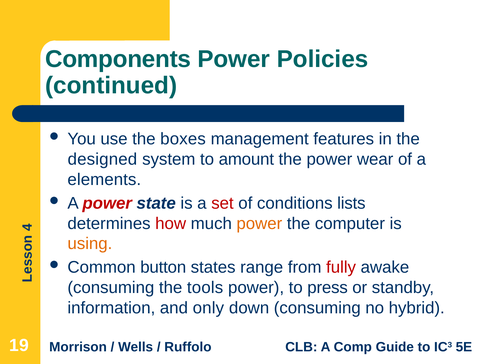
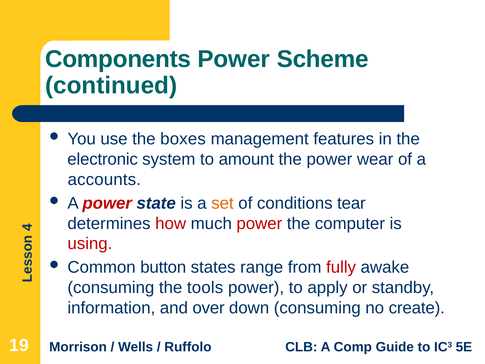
Policies: Policies -> Scheme (323, 59)
designed: designed -> electronic (103, 159)
elements: elements -> accounts (104, 179)
set colour: red -> orange (222, 203)
lists: lists -> tear (351, 203)
power colour: orange -> red (259, 223)
using colour: orange -> red (90, 244)
press: press -> apply (328, 287)
only: only -> over (209, 308)
hybrid: hybrid -> create (417, 308)
